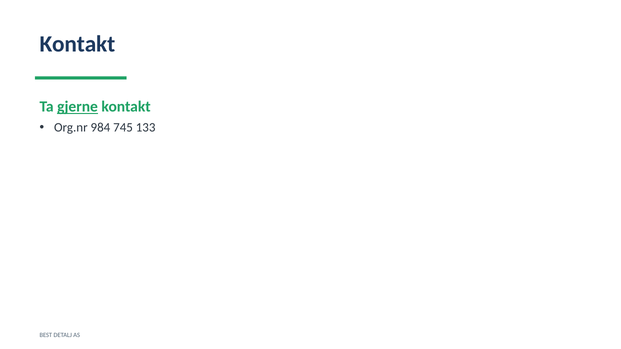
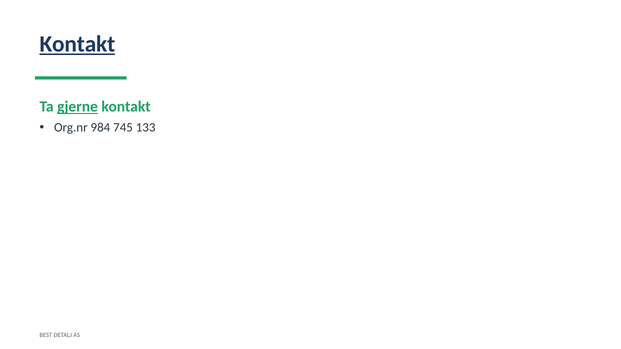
Kontakt underline: none -> present (77, 44)
